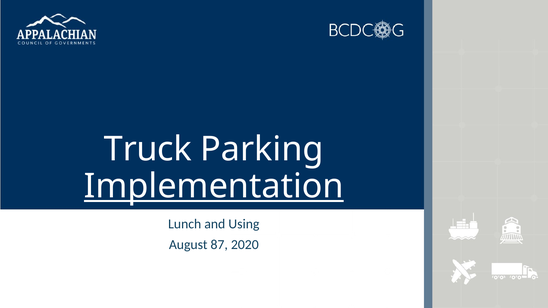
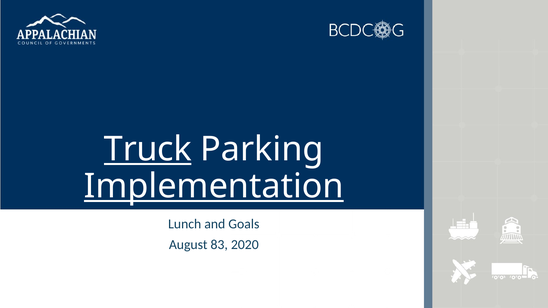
Truck underline: none -> present (148, 149)
Using: Using -> Goals (244, 224)
87: 87 -> 83 (219, 245)
